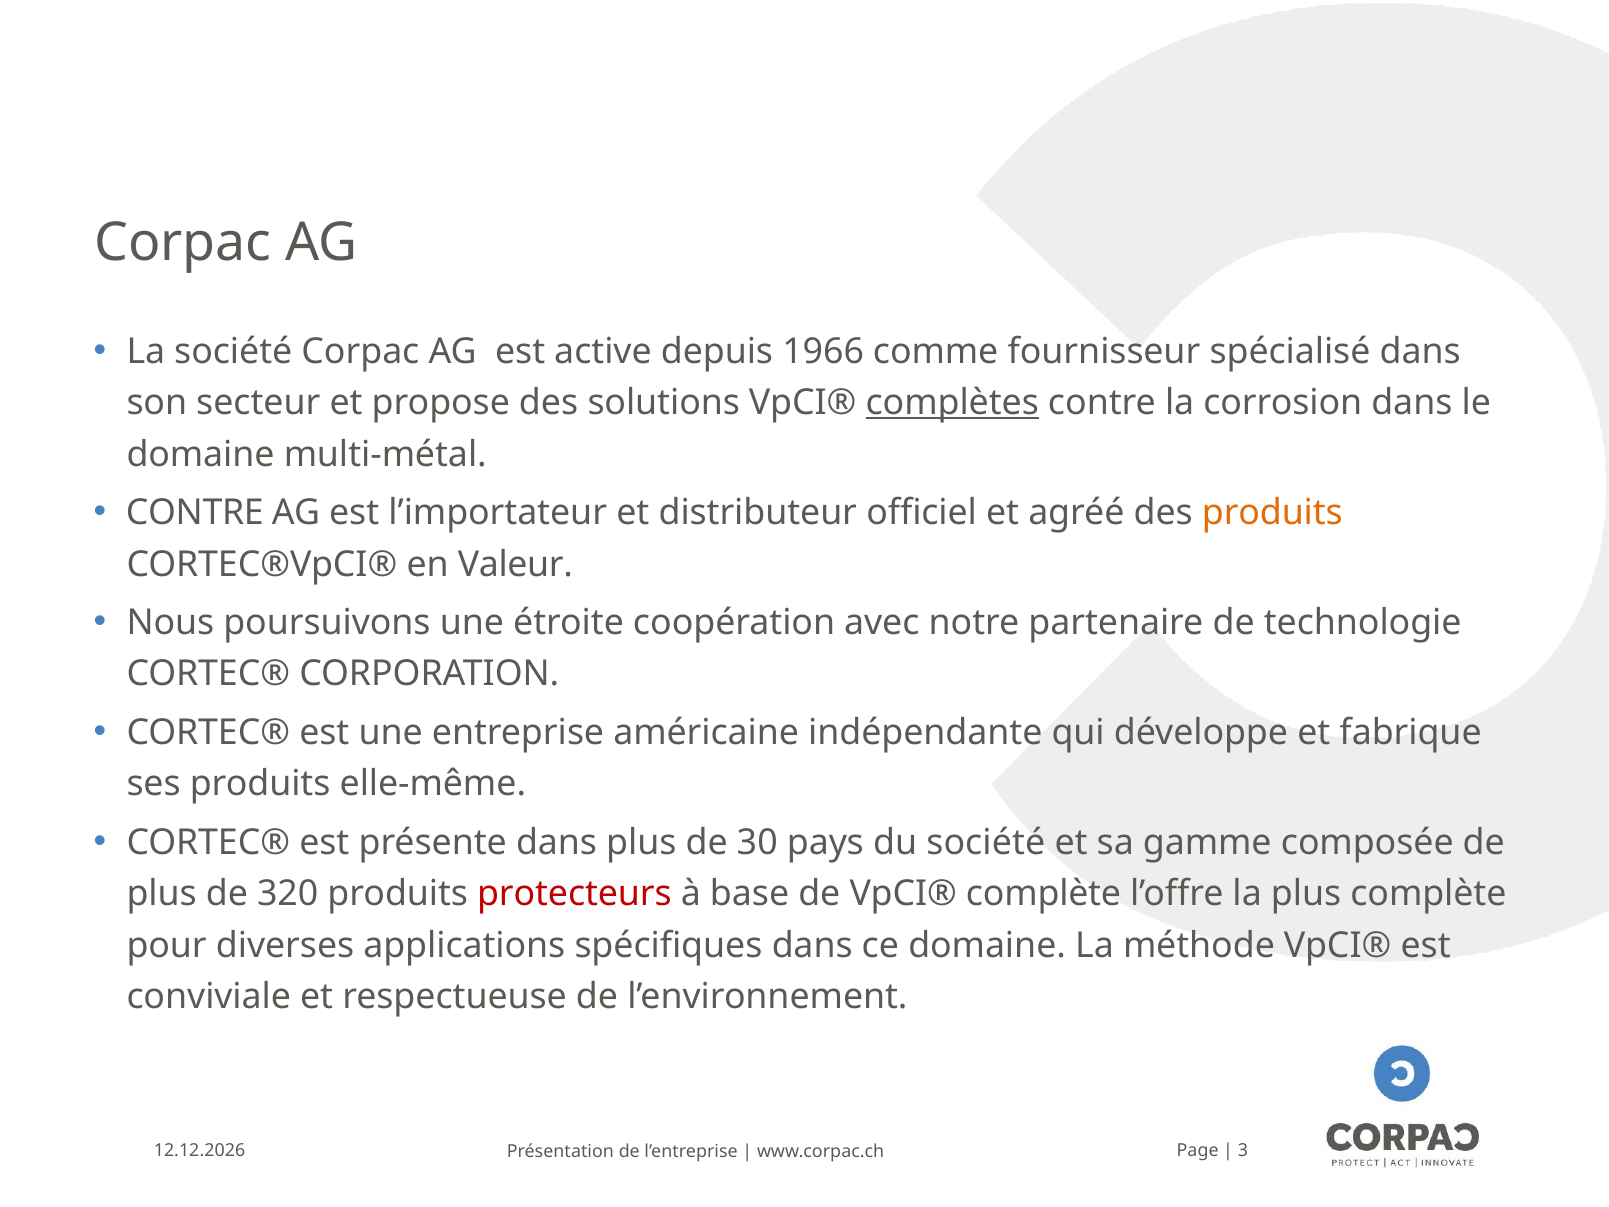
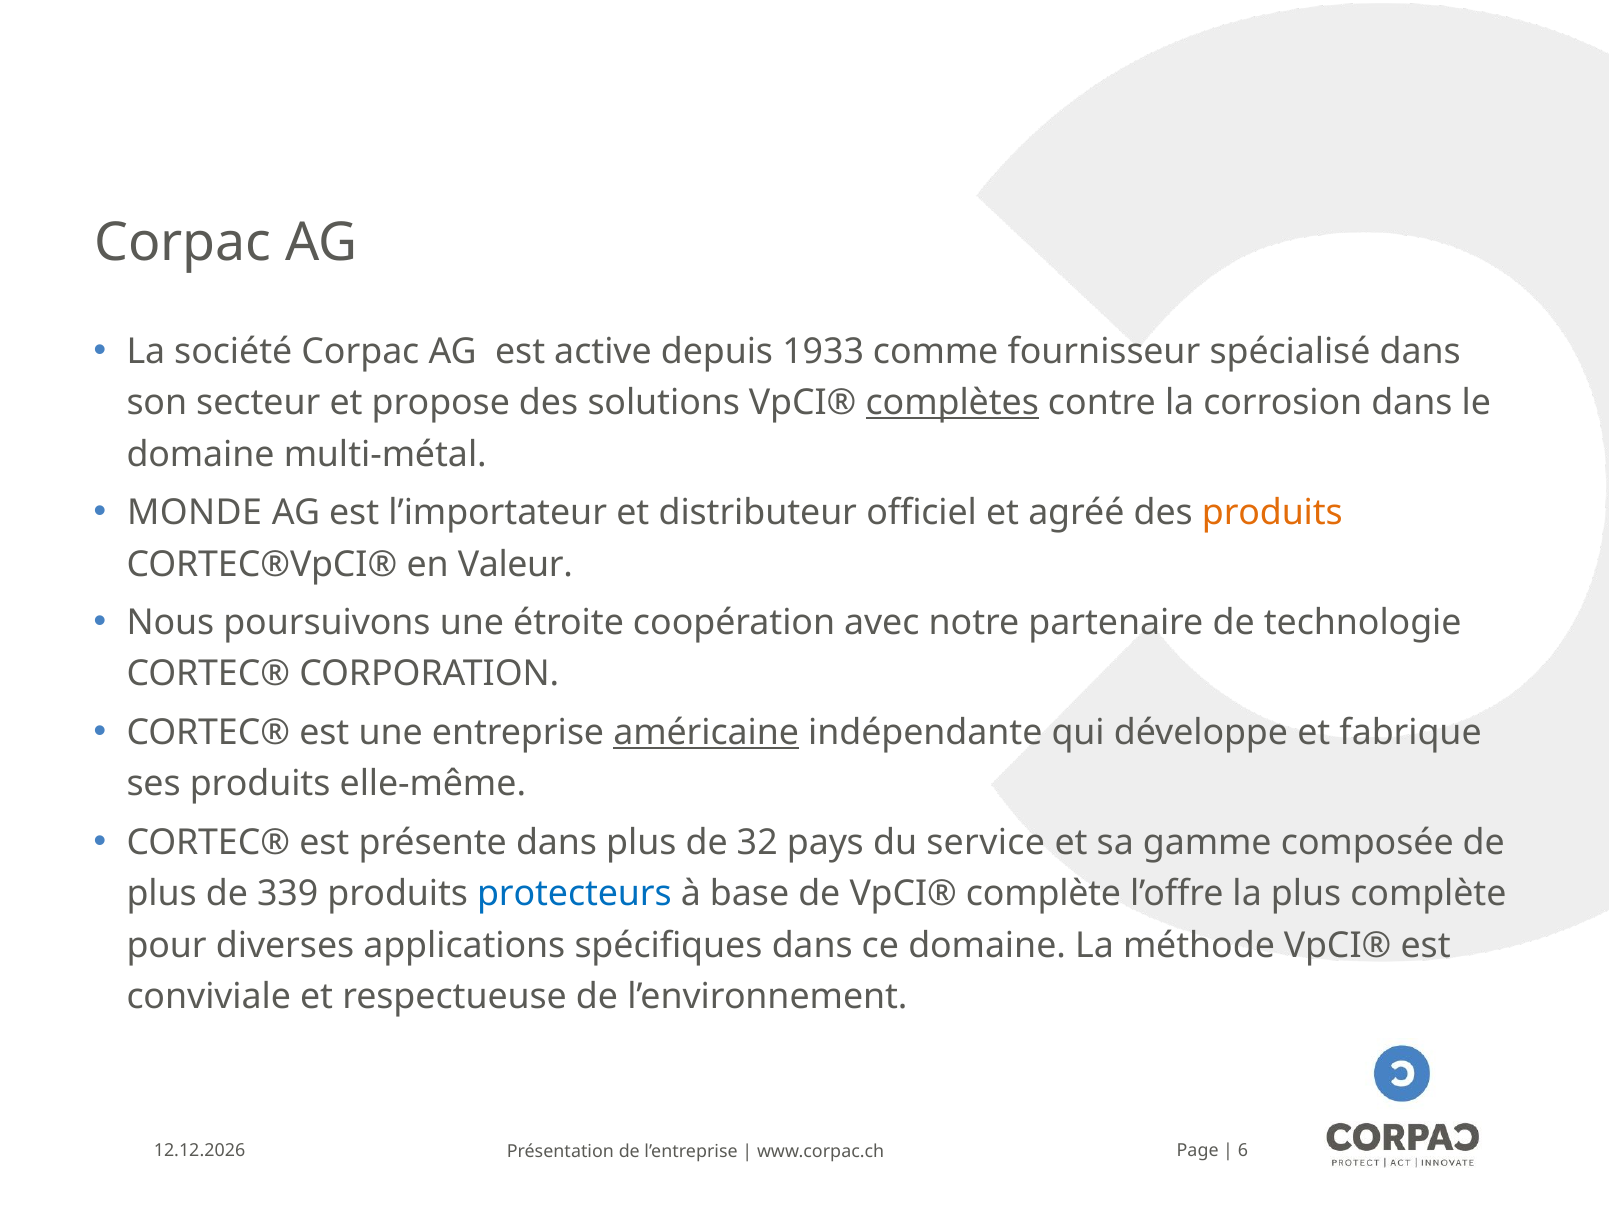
1966: 1966 -> 1933 (823, 352)
CONTRE: CONTRE -> MONDE (194, 513)
américaine underline: none -> present (706, 733)
30: 30 -> 32 (757, 842)
du société: société -> service (986, 842)
320: 320 -> 339 (288, 894)
protecteurs colour: red -> blue (574, 894)
3: 3 -> 6 (1243, 1150)
